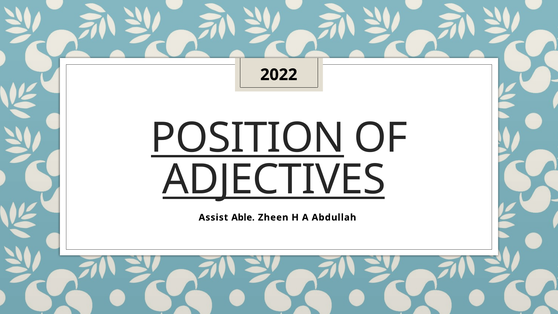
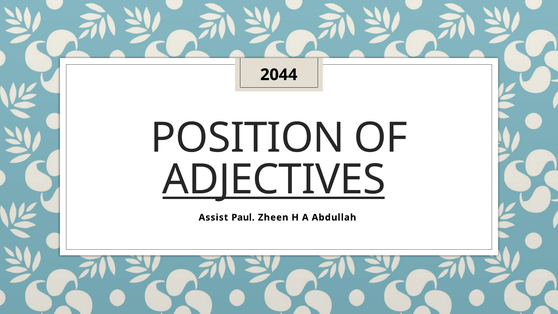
2022: 2022 -> 2044 (279, 75)
POSITION underline: present -> none (248, 138)
Able: Able -> Paul (243, 217)
